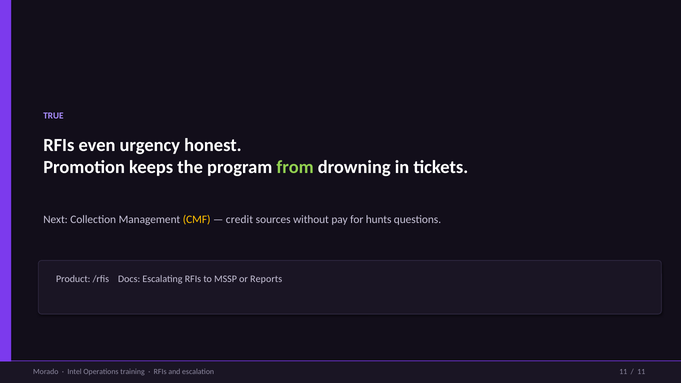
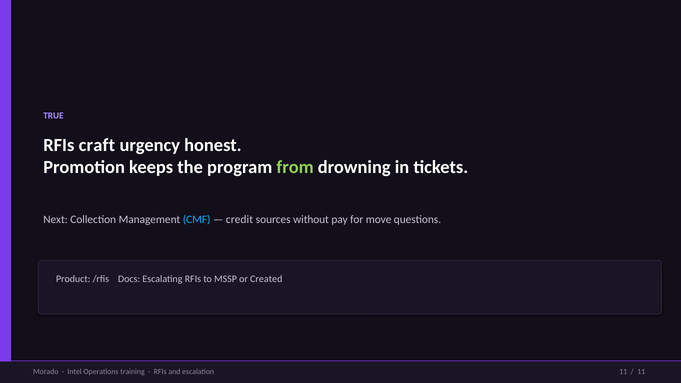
even: even -> craft (97, 145)
CMF colour: yellow -> light blue (197, 220)
hunts: hunts -> move (379, 220)
Reports: Reports -> Created (266, 279)
